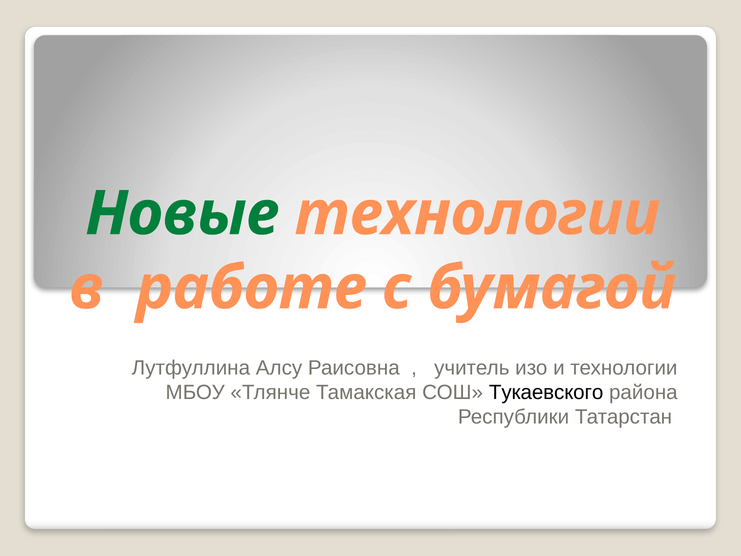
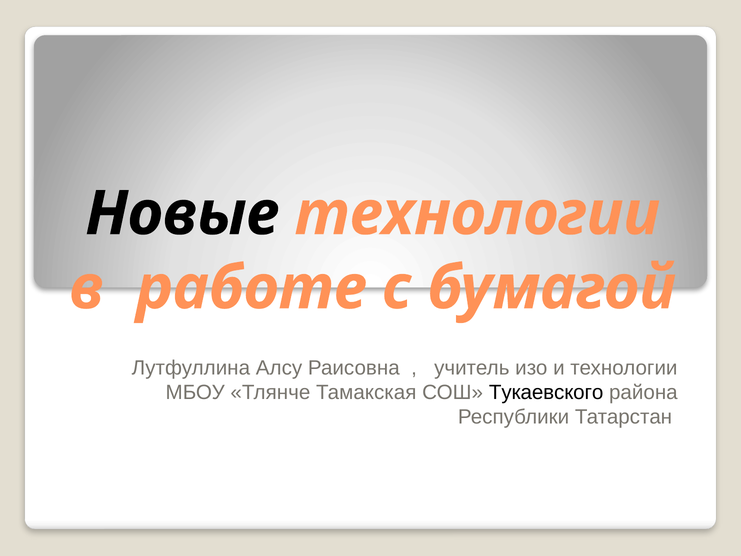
Новые colour: green -> black (182, 214)
